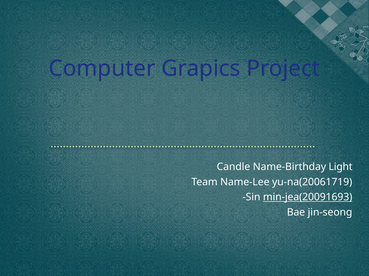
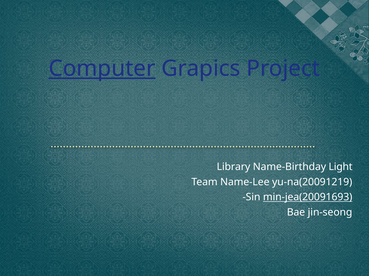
Computer underline: none -> present (102, 69)
Candle: Candle -> Library (233, 167)
yu-na(20061719: yu-na(20061719 -> yu-na(20091219 (312, 182)
